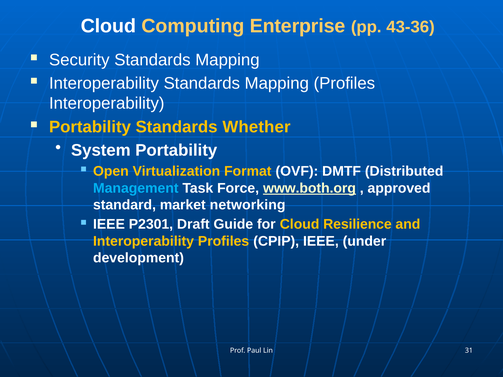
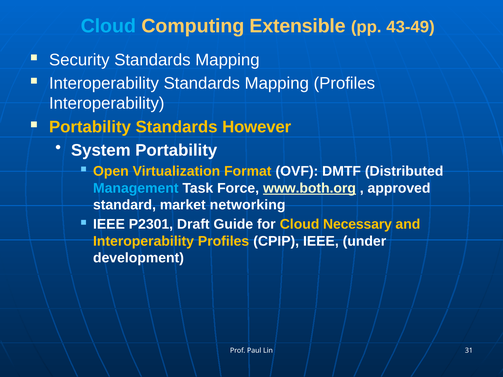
Cloud colour: white -> light blue (108, 26)
Enterprise: Enterprise -> Extensible (298, 26)
43-36: 43-36 -> 43-49 (410, 27)
Whether: Whether -> However (257, 127)
Resilience: Resilience -> Necessary (357, 225)
